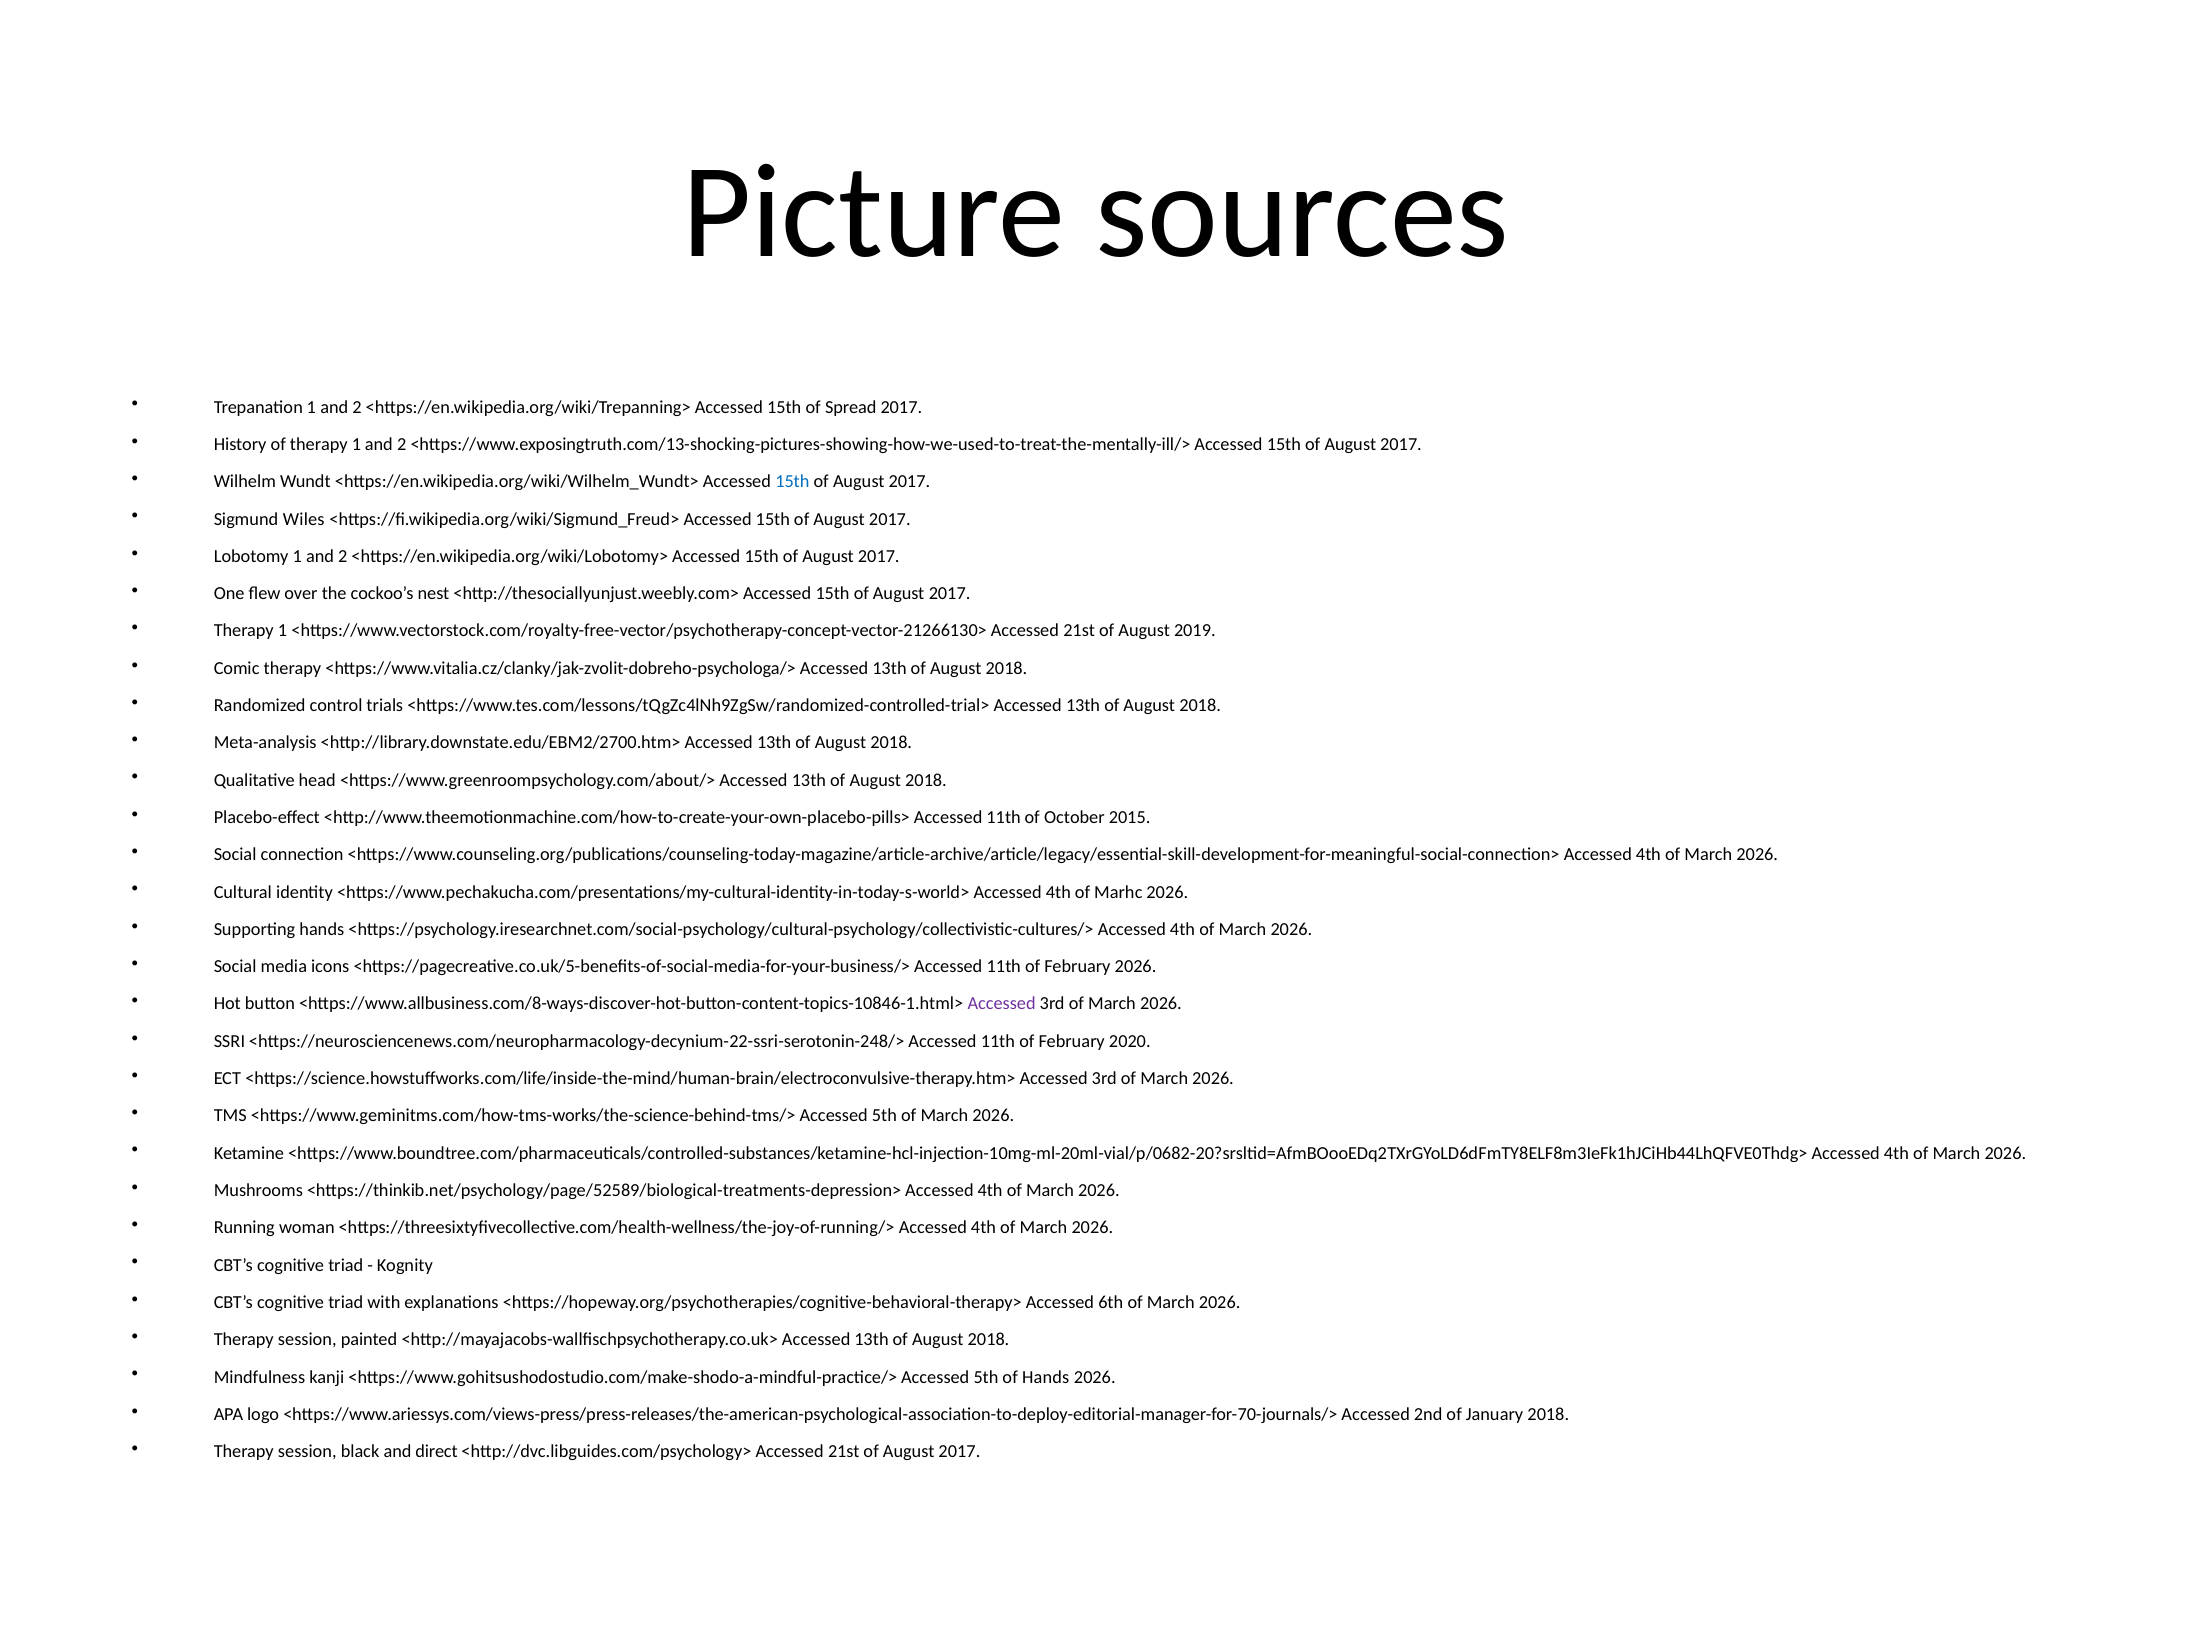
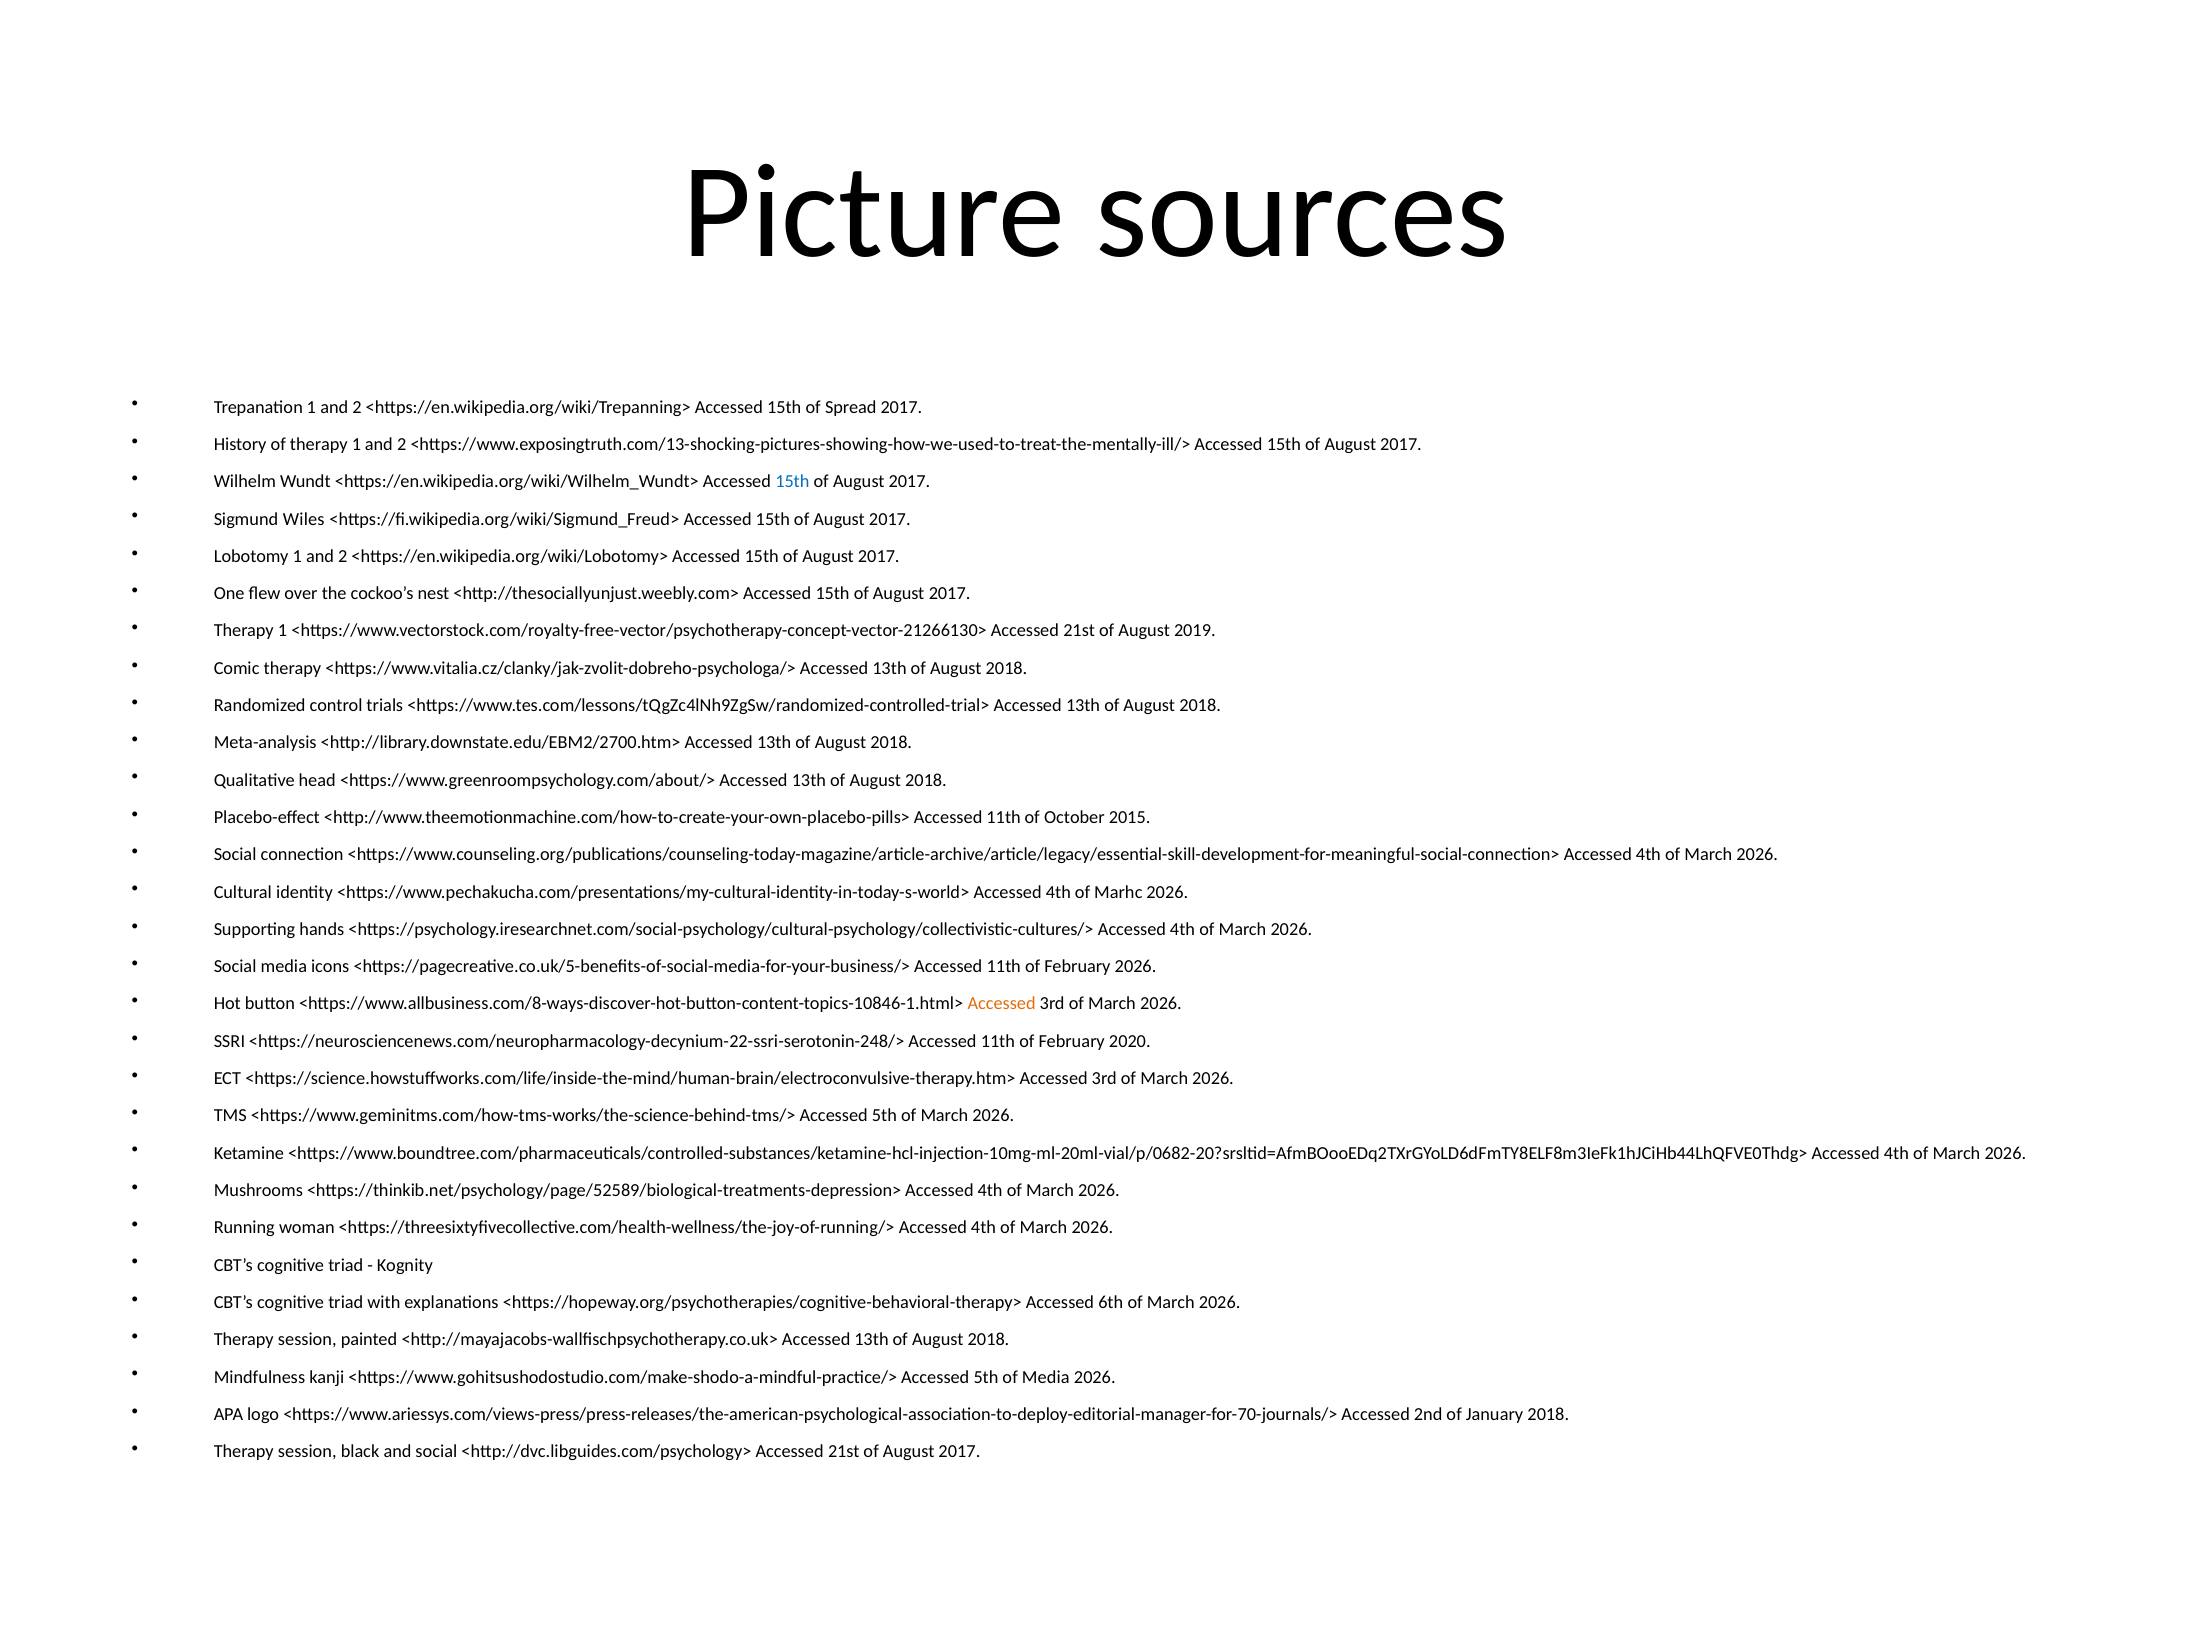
Accessed colour: purple -> orange (1002, 1004)
of Hands: Hands -> Media (1046, 1377)
and direct: direct -> social (436, 1451)
